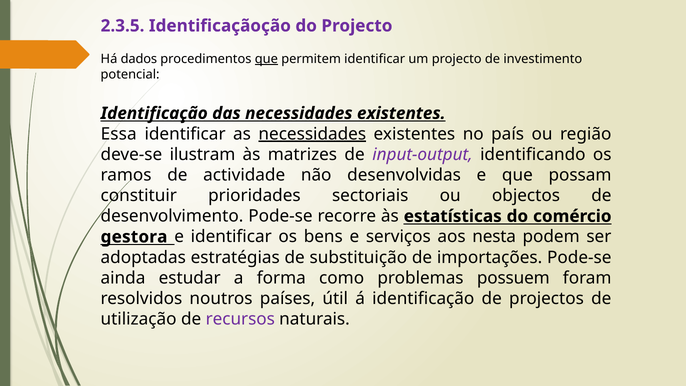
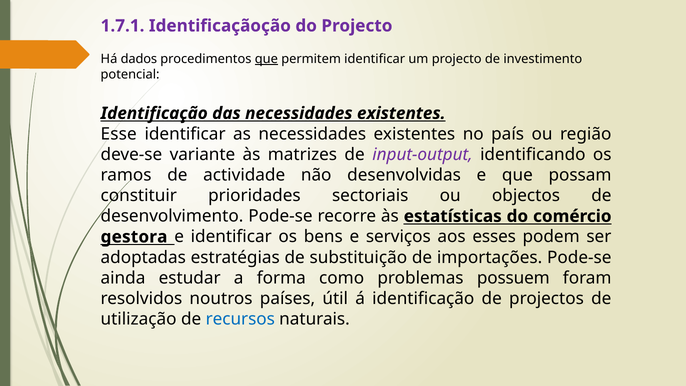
2.3.5: 2.3.5 -> 1.7.1 (123, 26)
Essa: Essa -> Esse (119, 134)
necessidades underline: present -> none (312, 134)
ilustram: ilustram -> variante (202, 154)
nesta: nesta -> esses (494, 237)
recursos colour: purple -> blue (240, 319)
